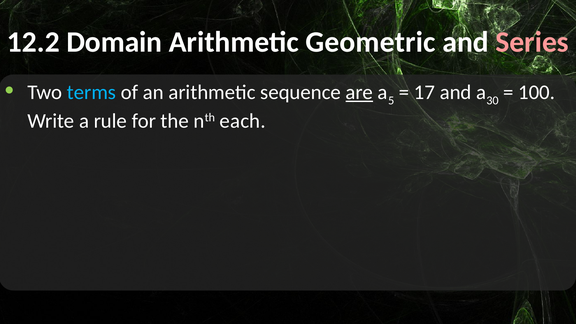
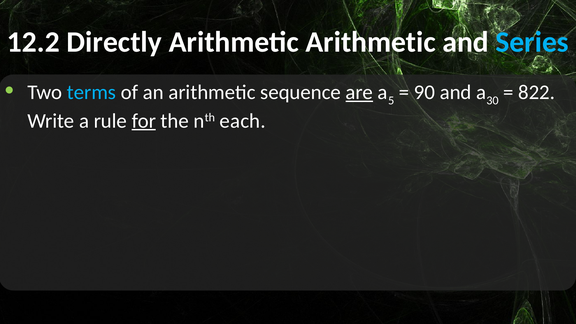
Domain: Domain -> Directly (114, 42)
Arithmetic Geometric: Geometric -> Arithmetic (371, 42)
Series colour: pink -> light blue (532, 42)
17: 17 -> 90 (424, 92)
100: 100 -> 822 (537, 92)
for underline: none -> present (144, 121)
